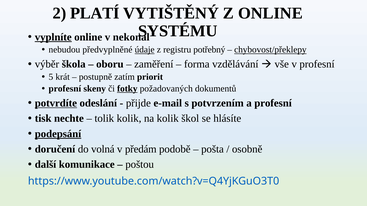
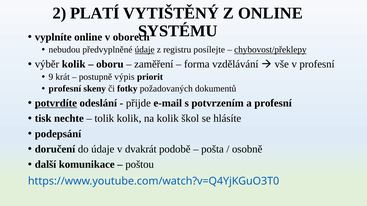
vyplníte underline: present -> none (53, 37)
nekonal: nekonal -> oborech (131, 37)
potřebný: potřebný -> posílejte (209, 50)
výběr škola: škola -> kolik (74, 64)
5: 5 -> 9 (51, 77)
zatím: zatím -> výpis (124, 77)
fotky underline: present -> none (127, 89)
podepsání underline: present -> none (58, 134)
do volná: volná -> údaje (103, 149)
předám: předám -> dvakrát (141, 149)
